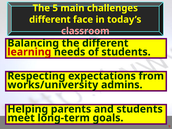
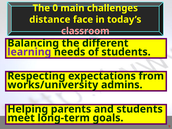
5: 5 -> 0 (55, 8)
different: different -> distance (50, 20)
learning colour: red -> purple (29, 52)
